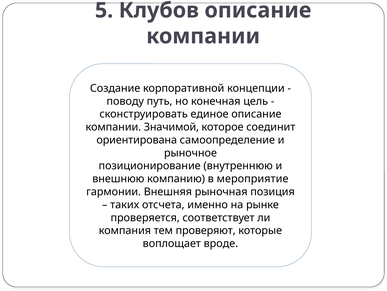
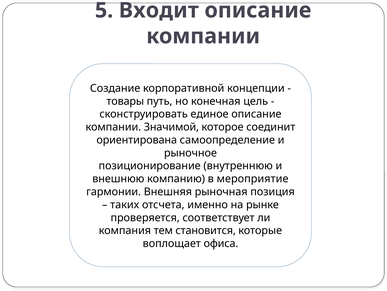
Клубов: Клубов -> Входит (159, 10)
поводу: поводу -> товары (125, 101)
проверяют: проверяют -> становится (206, 230)
вроде: вроде -> офиса (221, 243)
